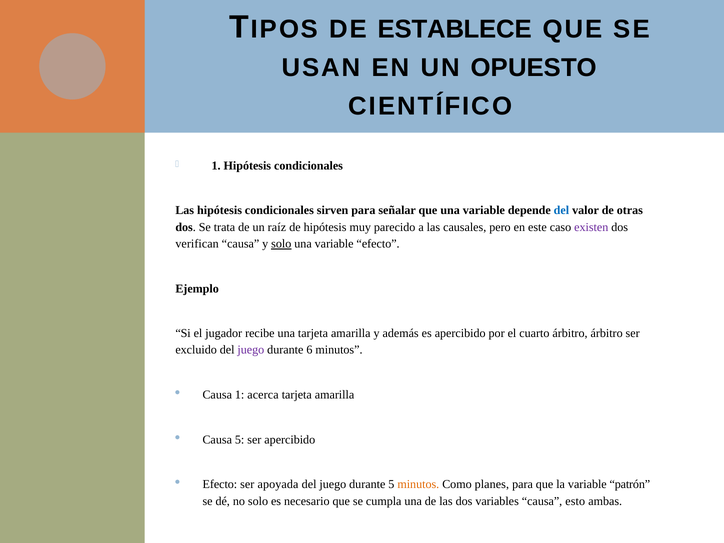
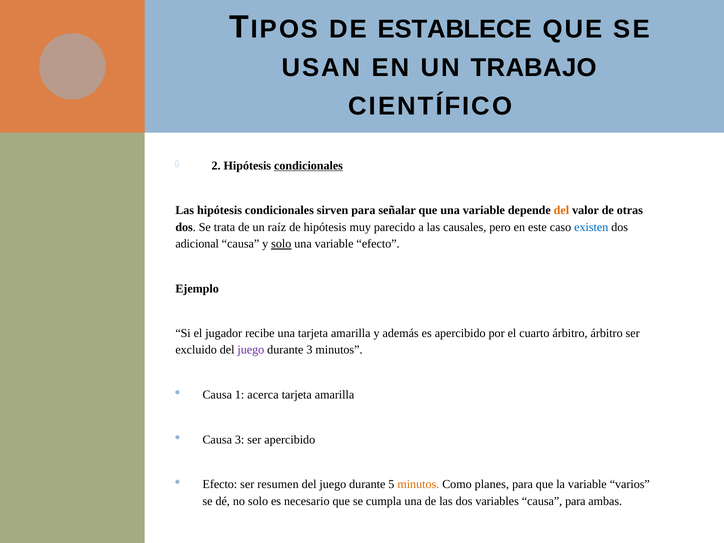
OPUESTO: OPUESTO -> TRABAJO (534, 68)
1: 1 -> 2 (216, 166)
condicionales underline: none -> present (309, 166)
del colour: blue -> orange (561, 210)
existen colour: purple -> blue (591, 227)
verifican: verifican -> adicional (197, 244)
durante 6: 6 -> 3 (309, 350)
Causa 5: 5 -> 3 (240, 440)
apoyada: apoyada -> resumen (278, 484)
patrón: patrón -> varios (630, 484)
causa esto: esto -> para (575, 501)
